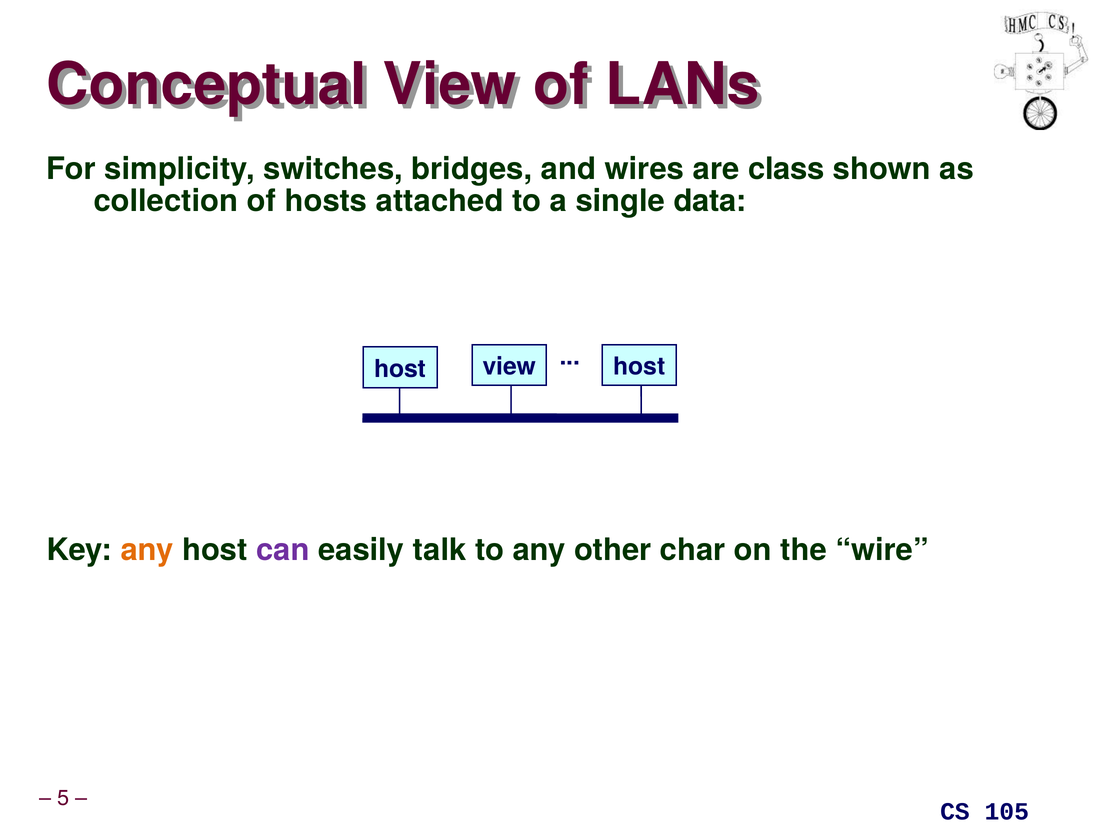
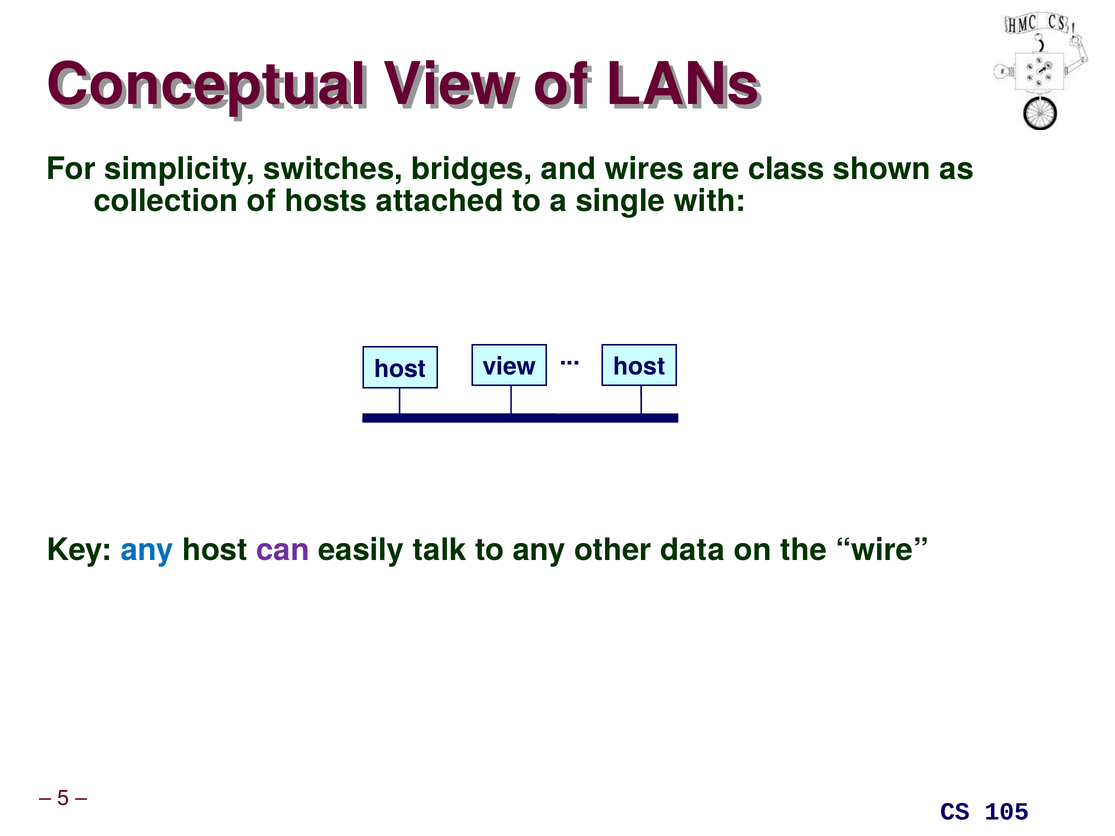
data: data -> with (710, 201)
any colour: orange -> blue (147, 550)
char: char -> data (692, 550)
